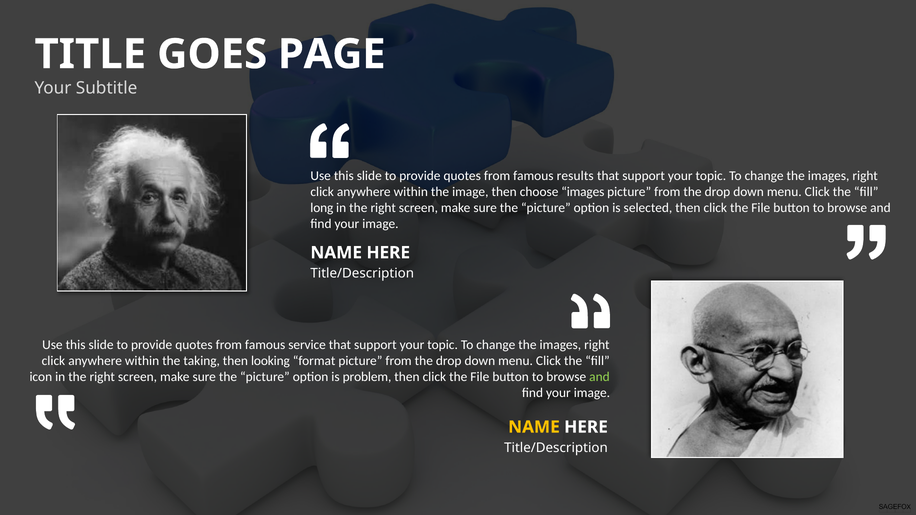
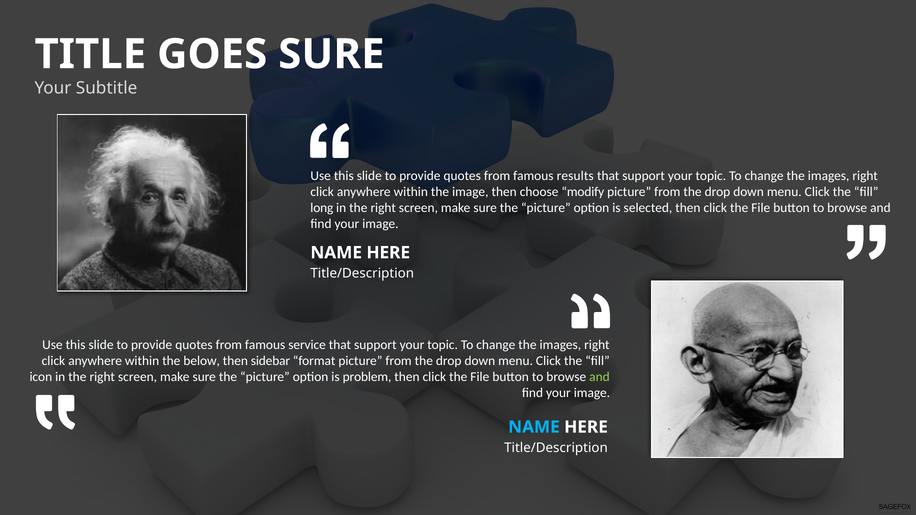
GOES PAGE: PAGE -> SURE (331, 54)
choose images: images -> modify (583, 192)
taking: taking -> below (202, 361)
looking: looking -> sidebar (270, 361)
NAME colour: yellow -> light blue (534, 427)
